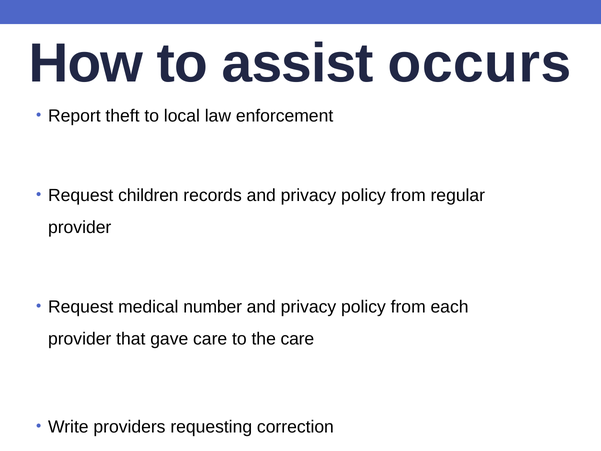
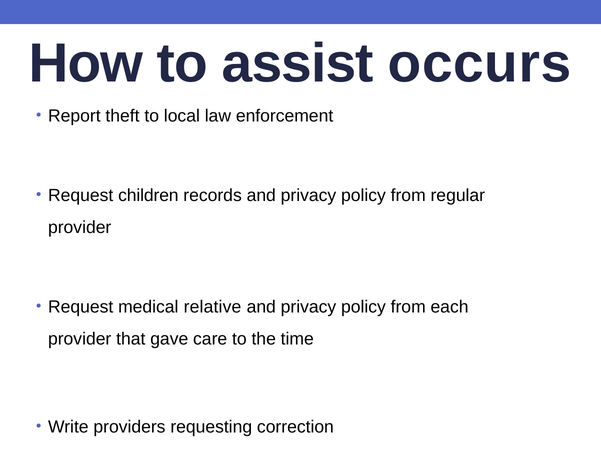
number: number -> relative (212, 307)
the care: care -> time (297, 339)
